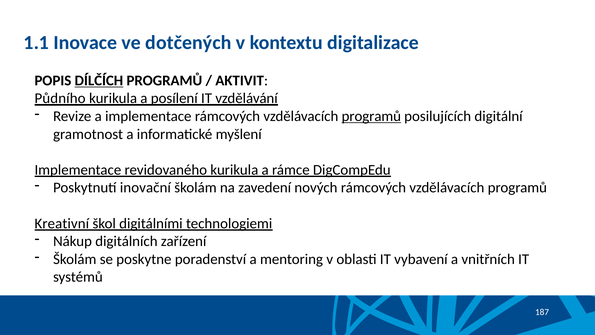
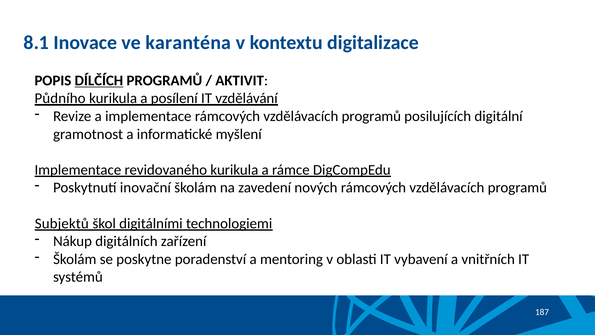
1.1: 1.1 -> 8.1 (36, 42)
dotčených: dotčených -> karanténa (188, 42)
programů underline: present -> none (371, 116)
Kreativní: Kreativní -> Subjektů (62, 223)
